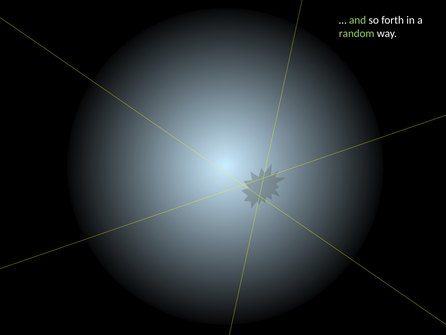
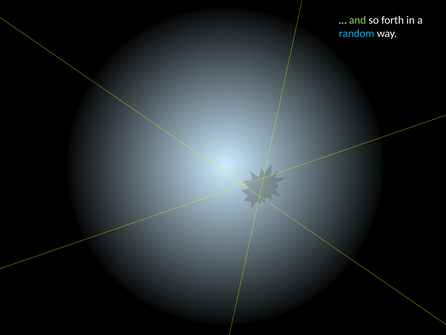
random colour: light green -> light blue (357, 33)
